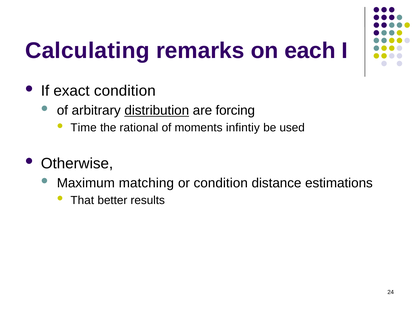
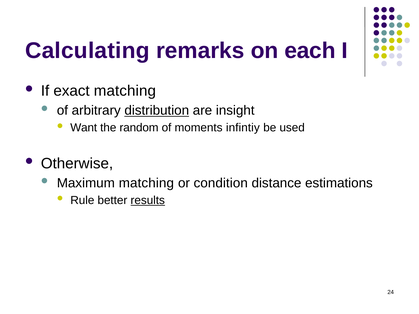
exact condition: condition -> matching (125, 91)
forcing: forcing -> insight (235, 111)
Time: Time -> Want (84, 128)
rational: rational -> random (139, 128)
That: That -> Rule (82, 200)
results underline: none -> present (148, 200)
